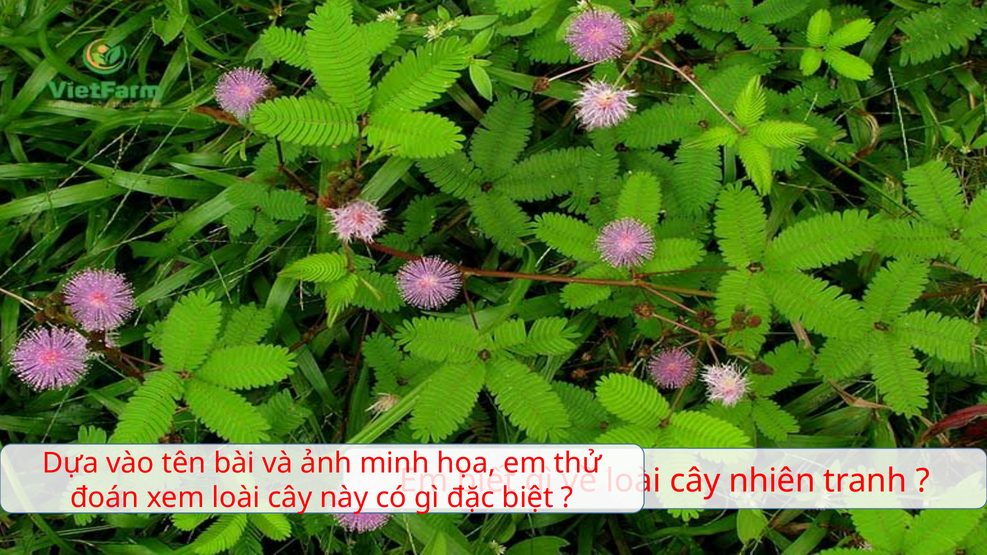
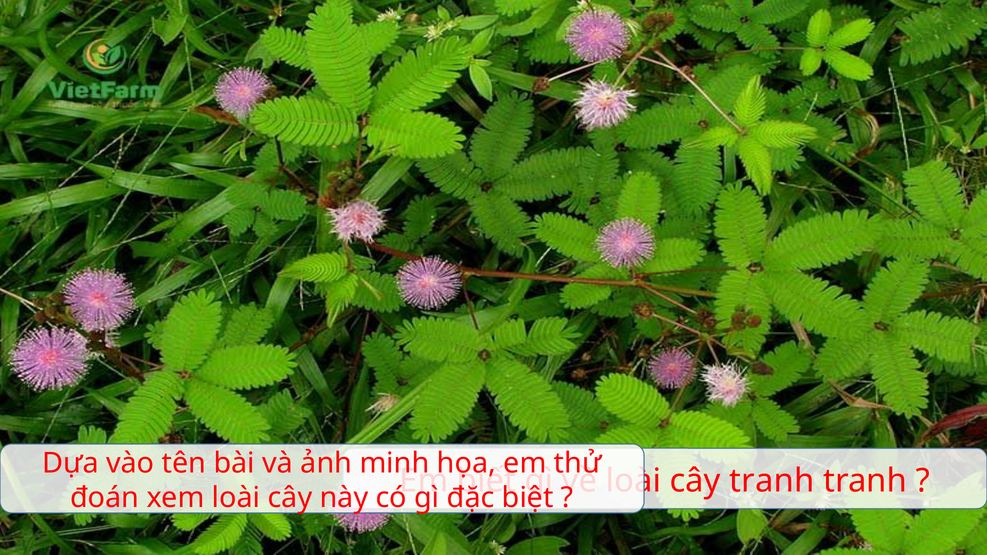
cây nhiên: nhiên -> tranh (772, 481)
